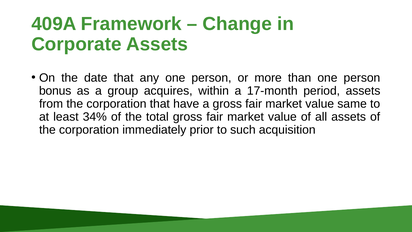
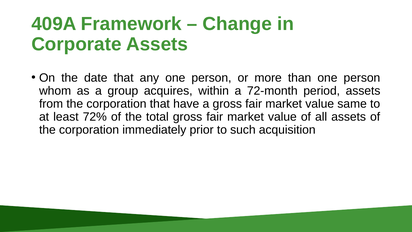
bonus: bonus -> whom (55, 91)
17-month: 17-month -> 72-month (272, 91)
34%: 34% -> 72% (95, 117)
